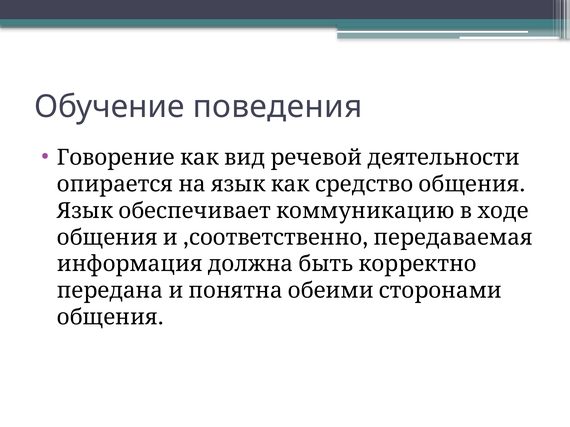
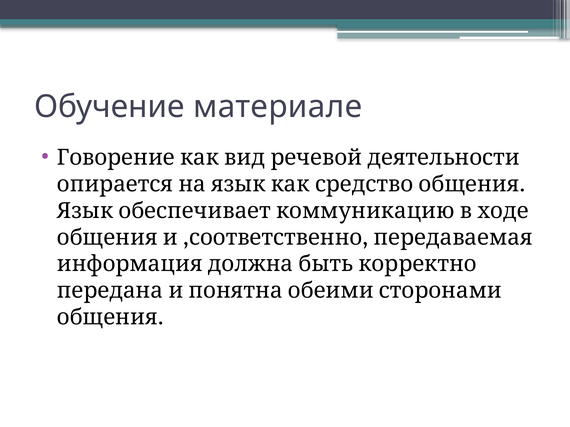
поведения: поведения -> материале (278, 107)
